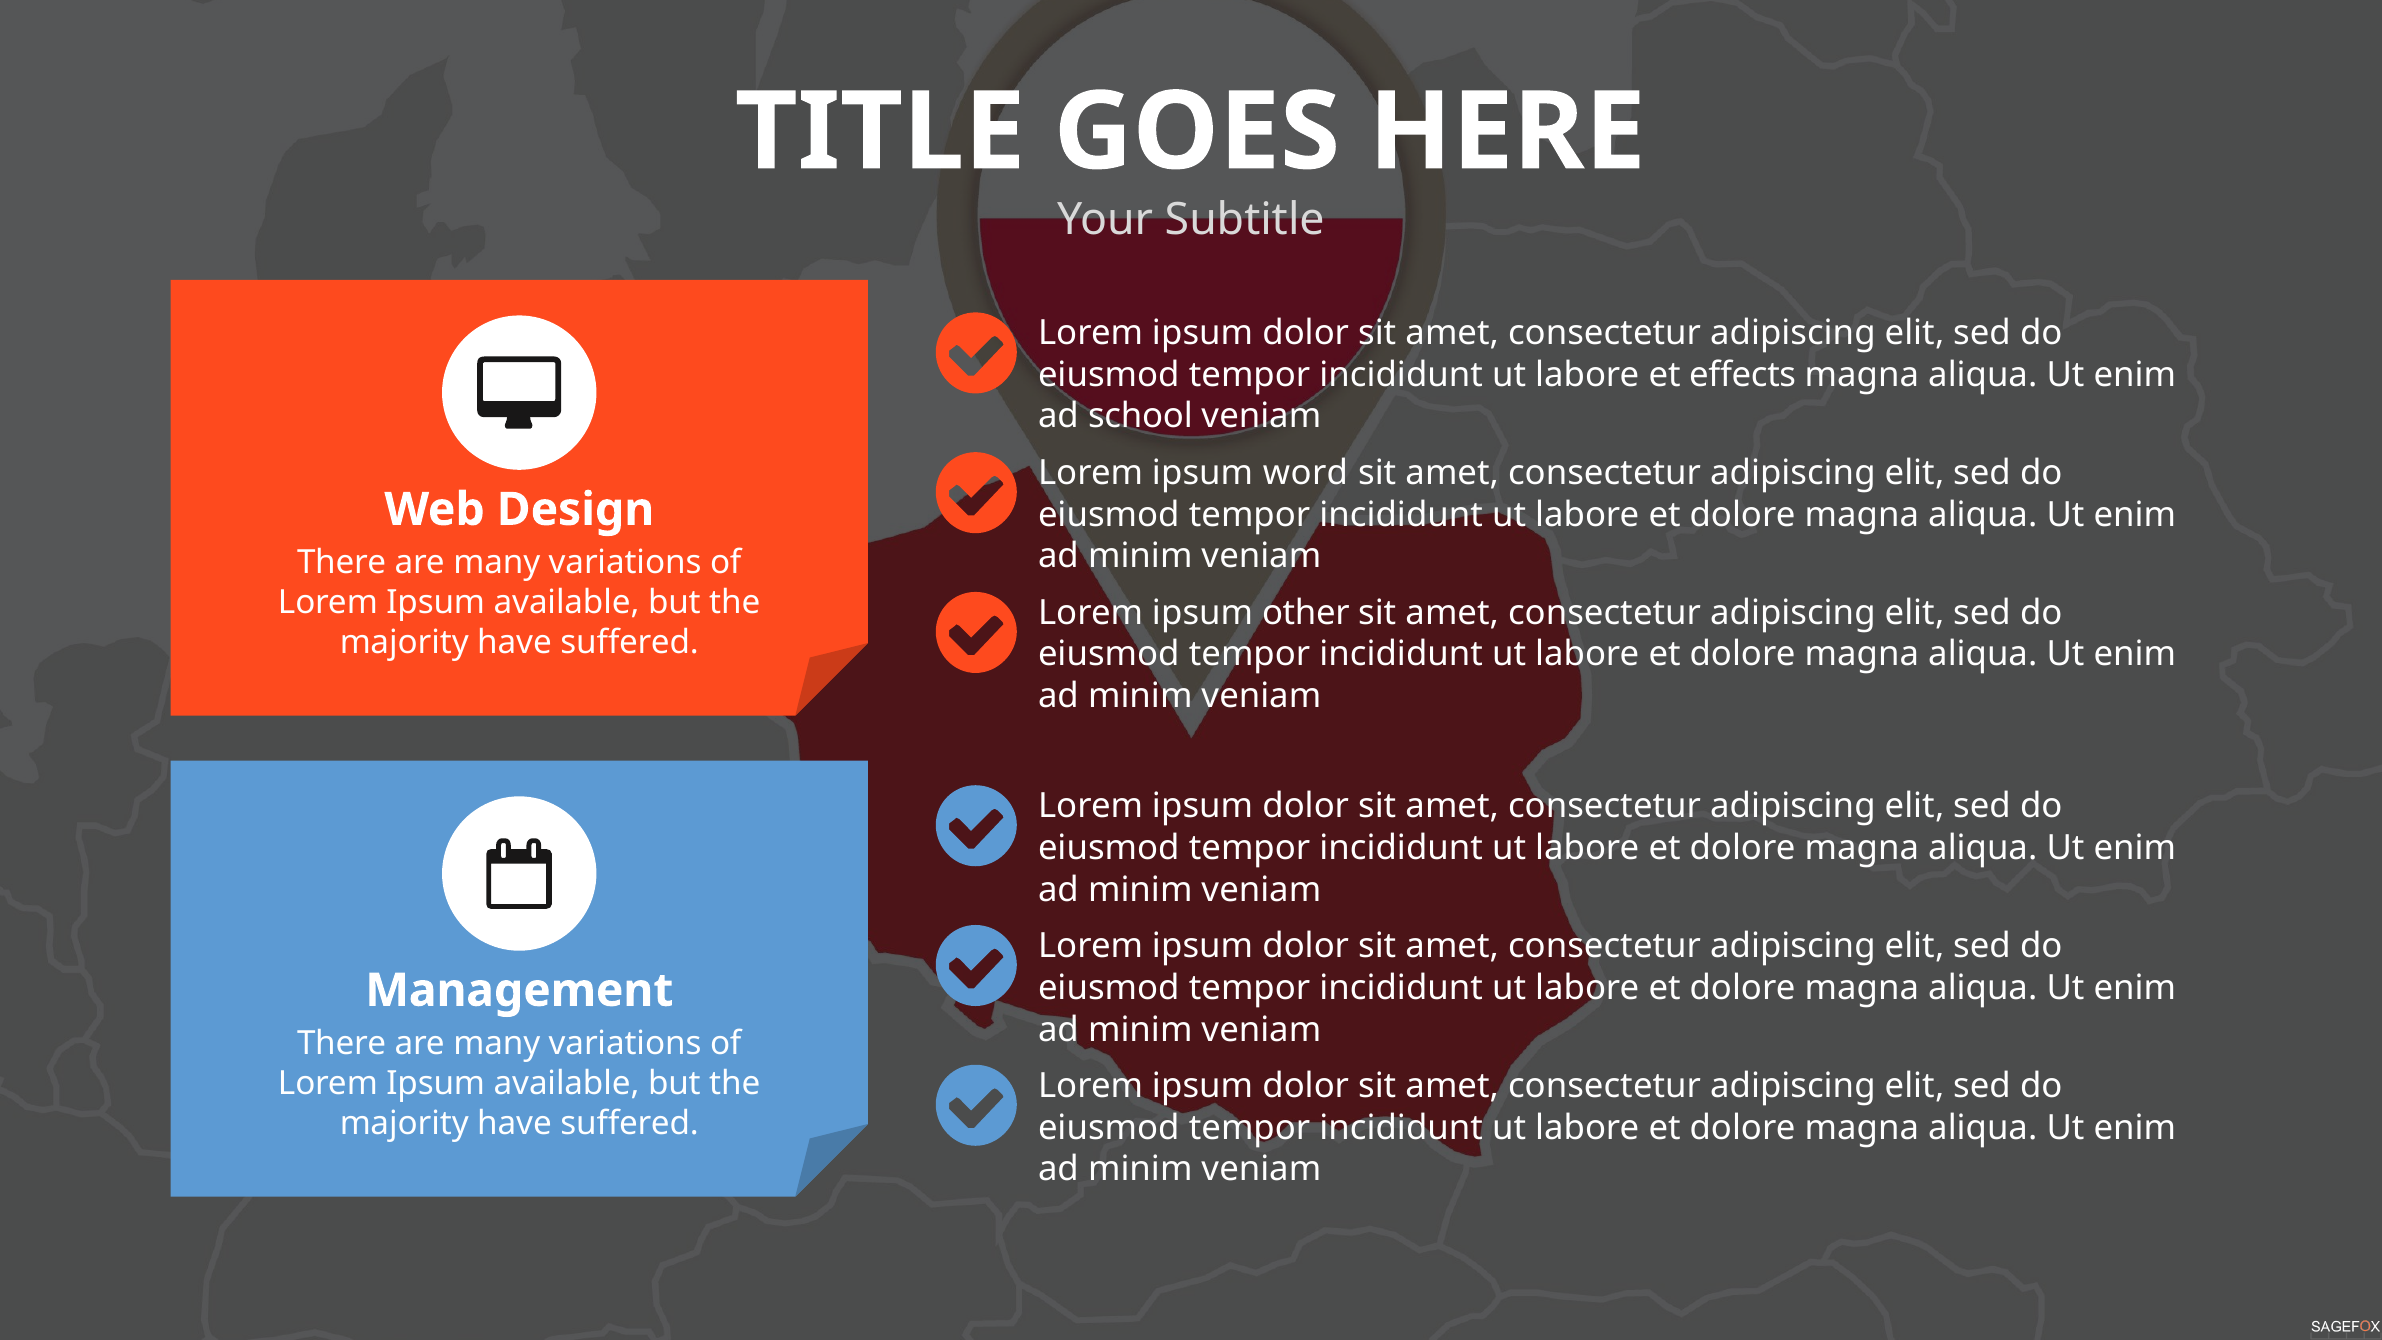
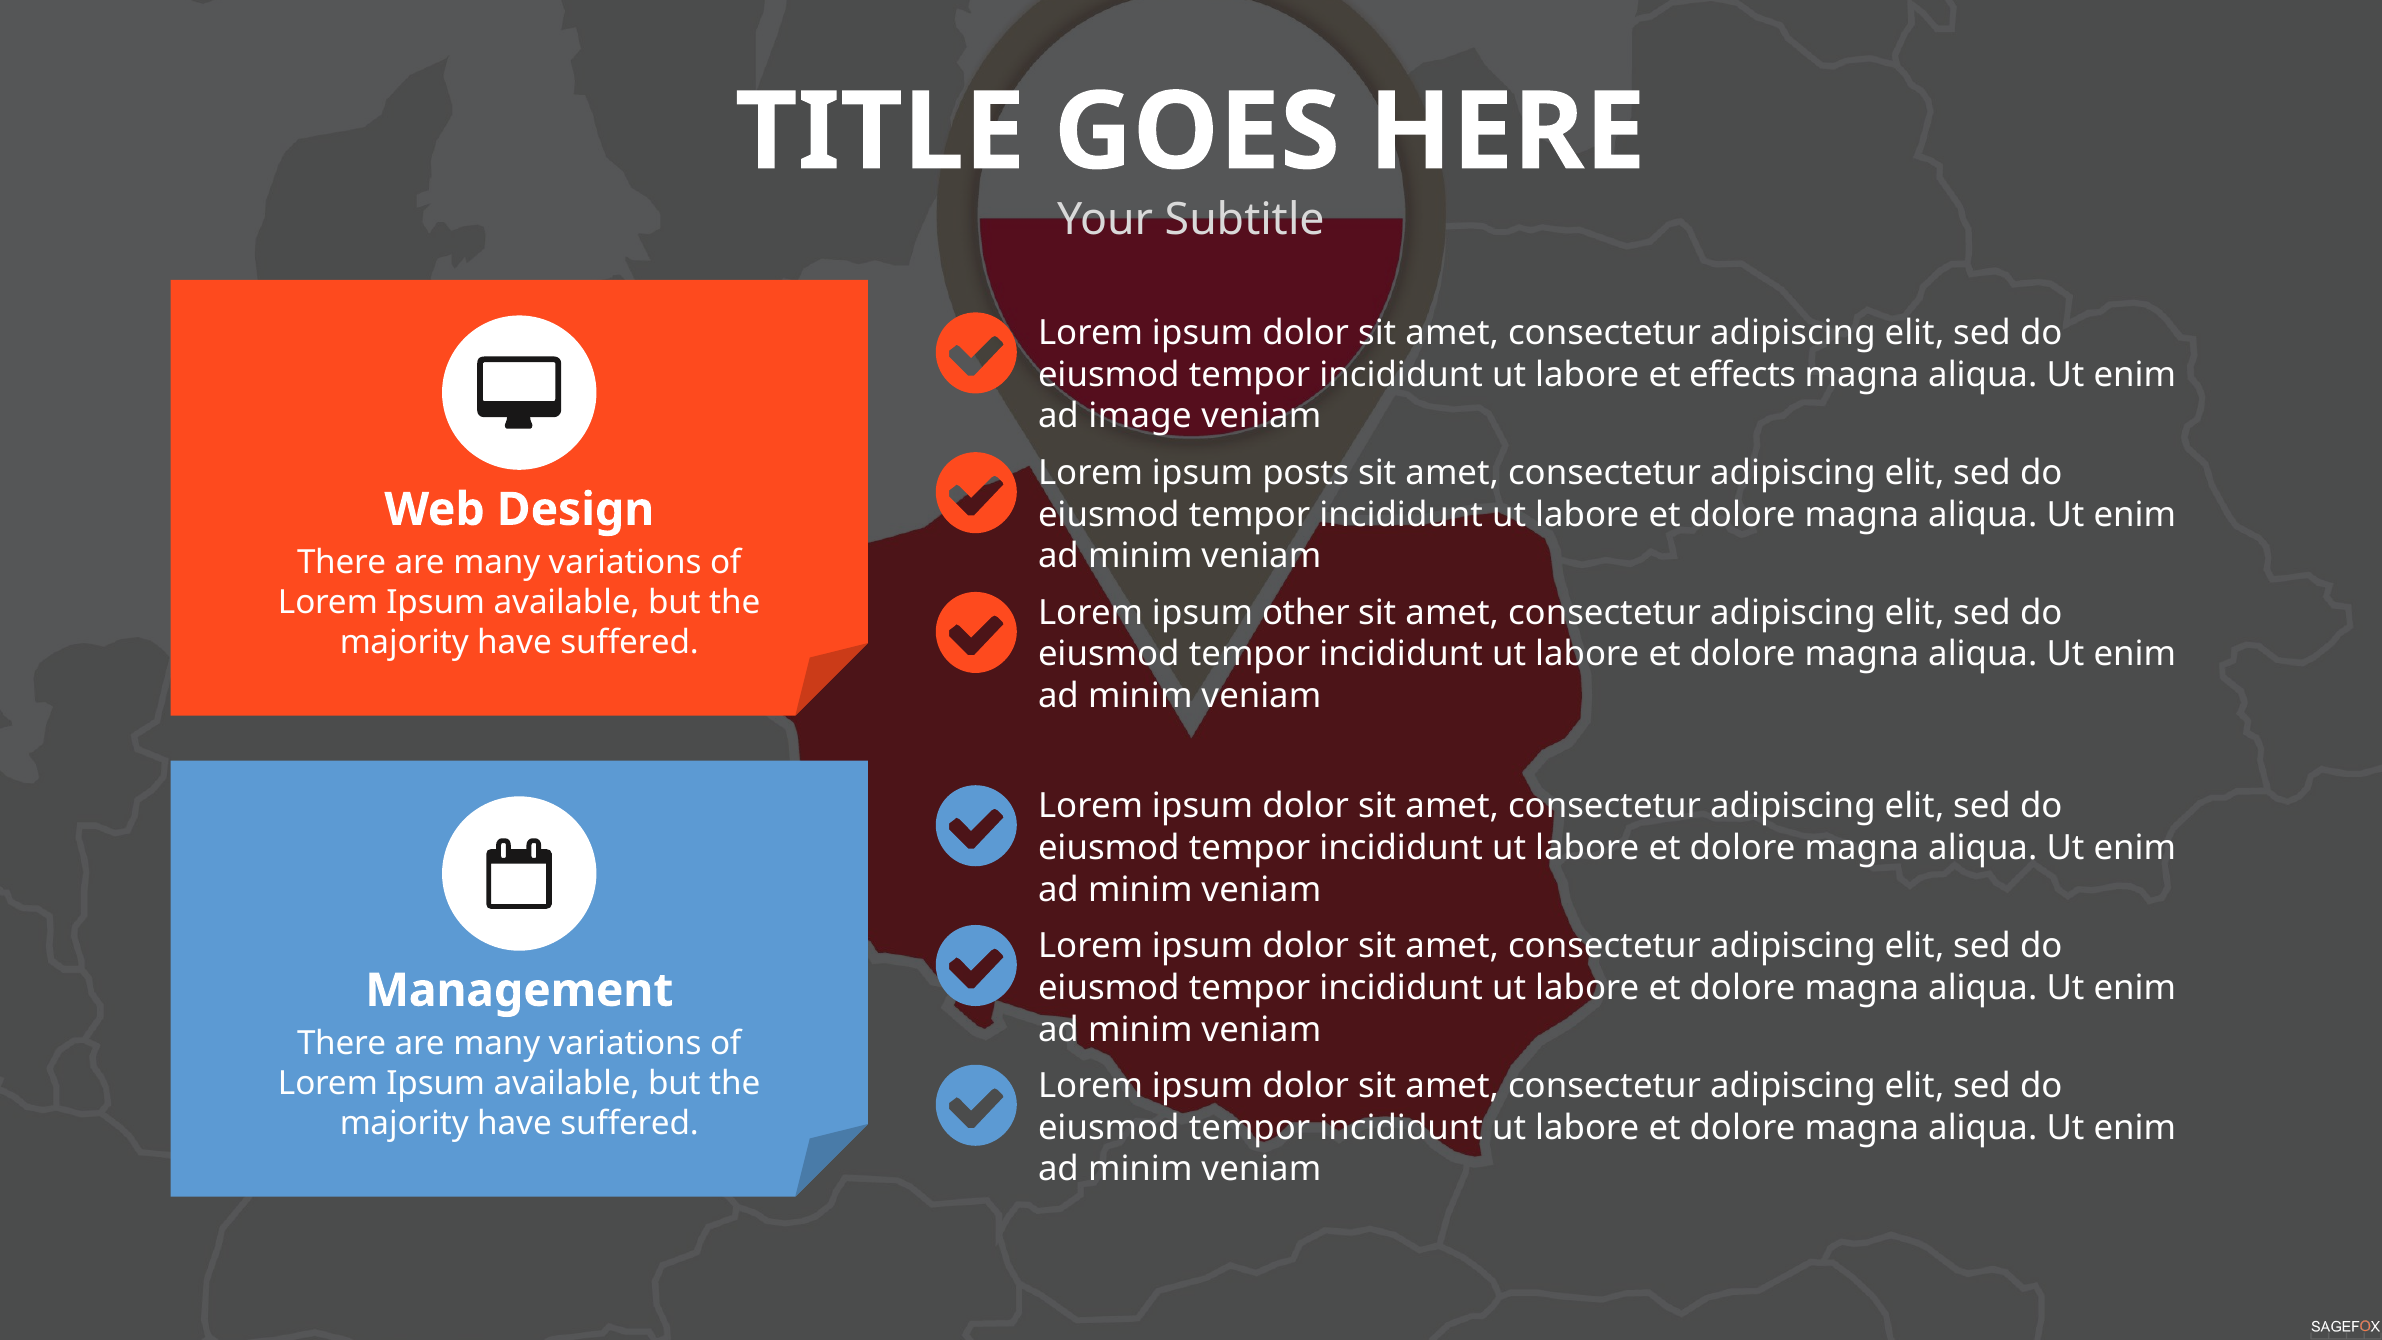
school: school -> image (1140, 416)
word: word -> posts (1306, 473)
